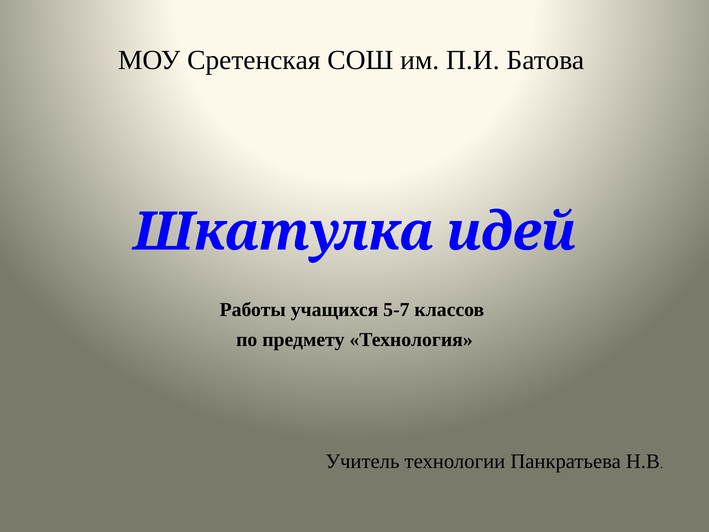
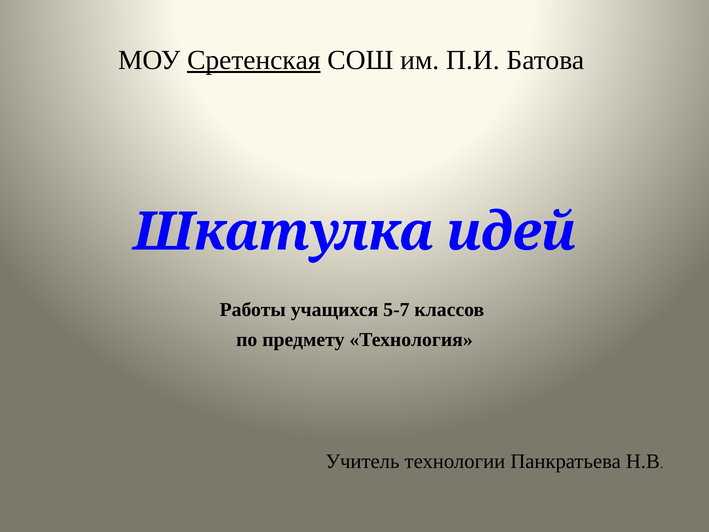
Сретенская underline: none -> present (254, 60)
